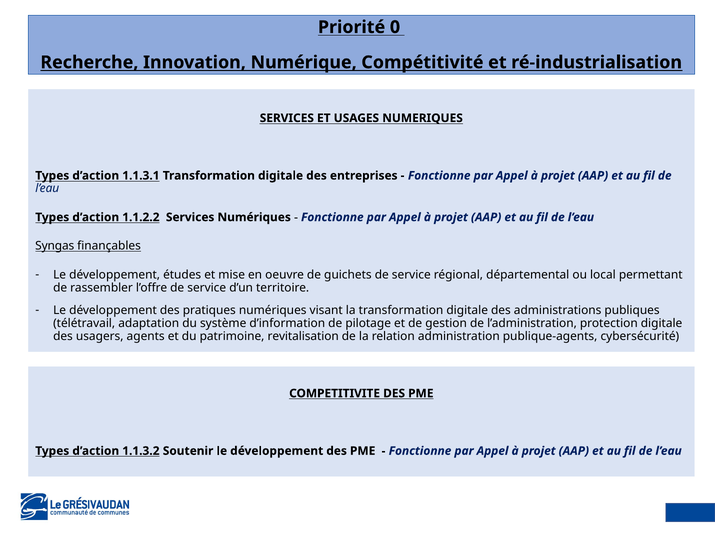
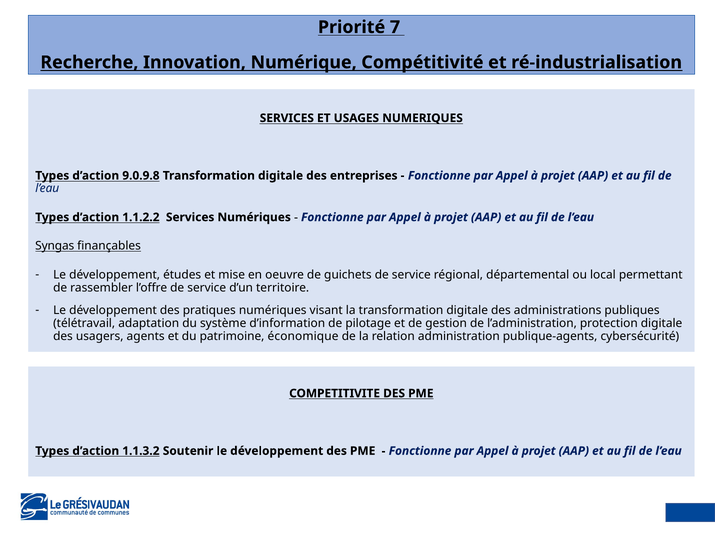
0: 0 -> 7 (395, 27)
1.1.3.1: 1.1.3.1 -> 9.0.9.8 (141, 176)
revitalisation: revitalisation -> économique (303, 336)
